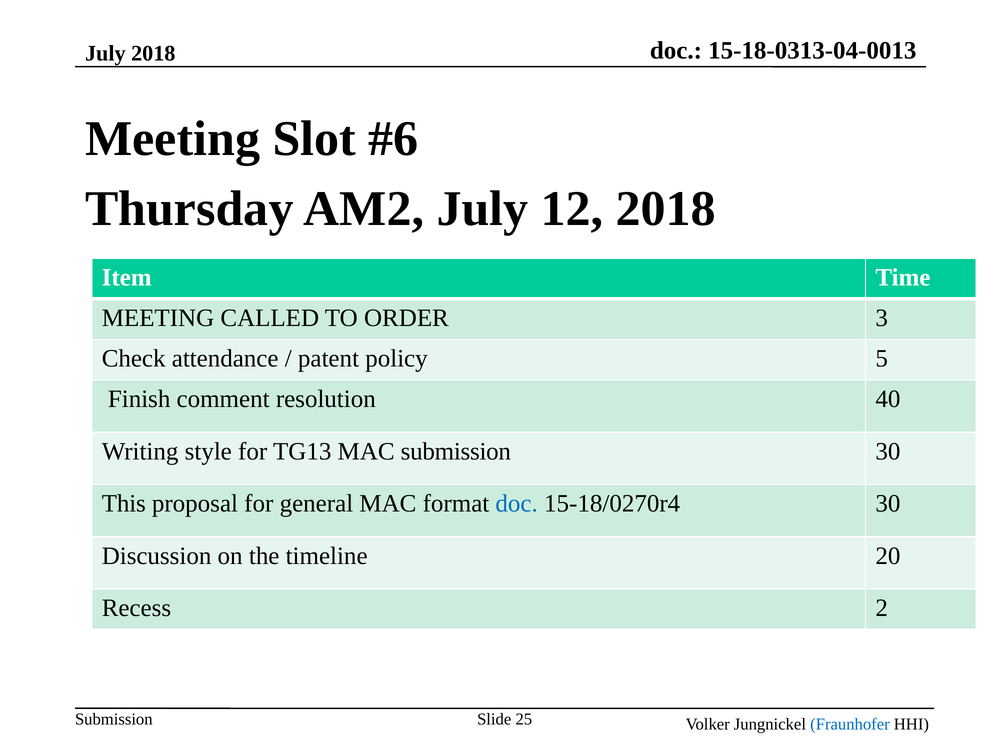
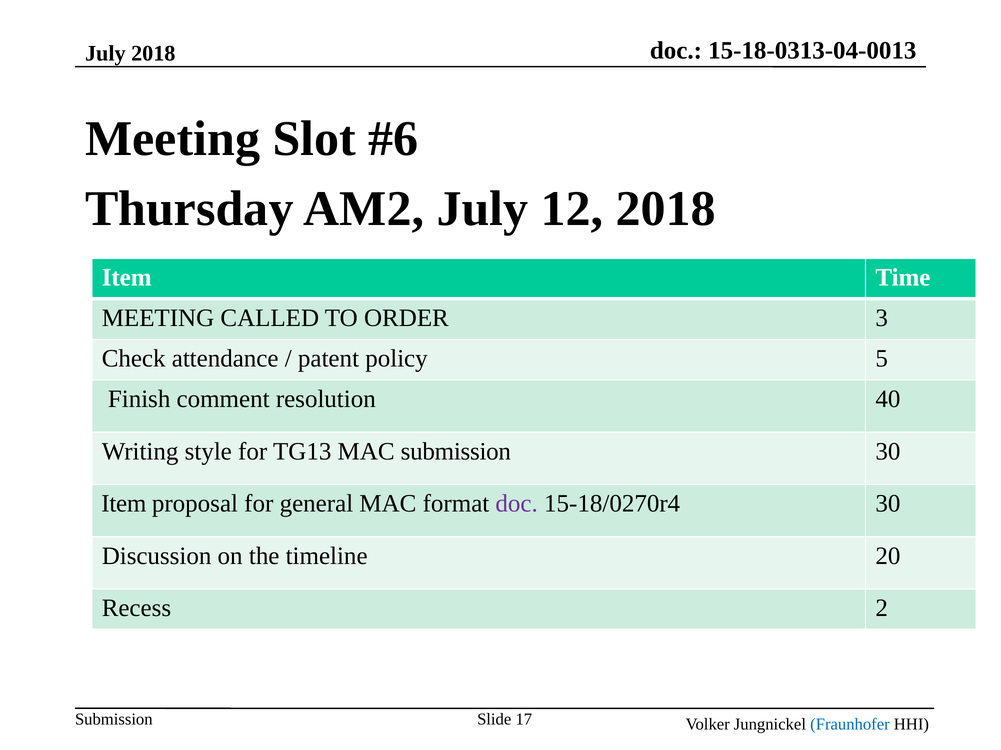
This: This -> Item (124, 504)
doc colour: blue -> purple (517, 504)
25: 25 -> 17 (524, 720)
